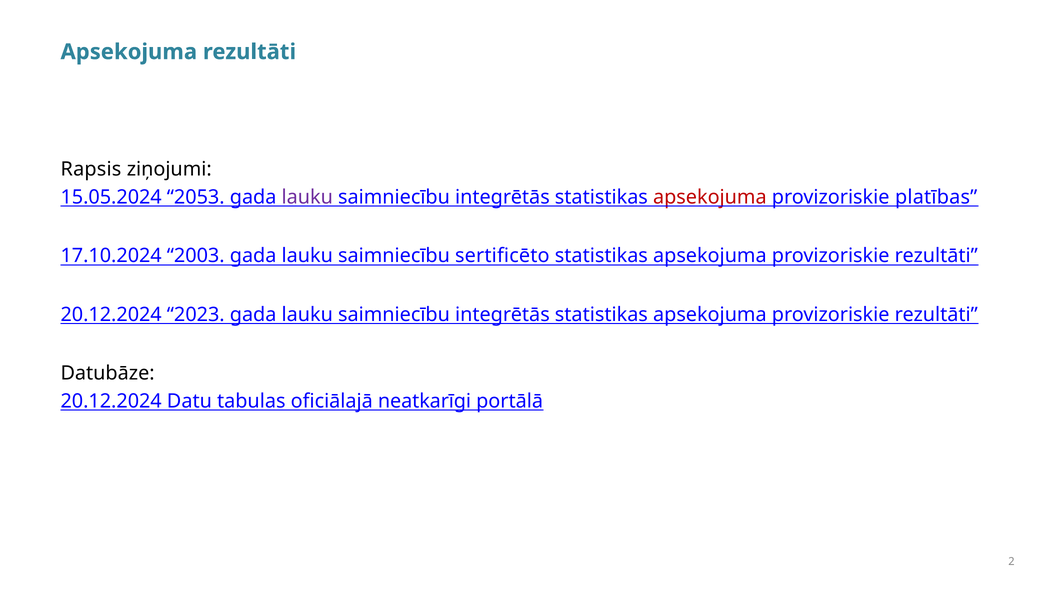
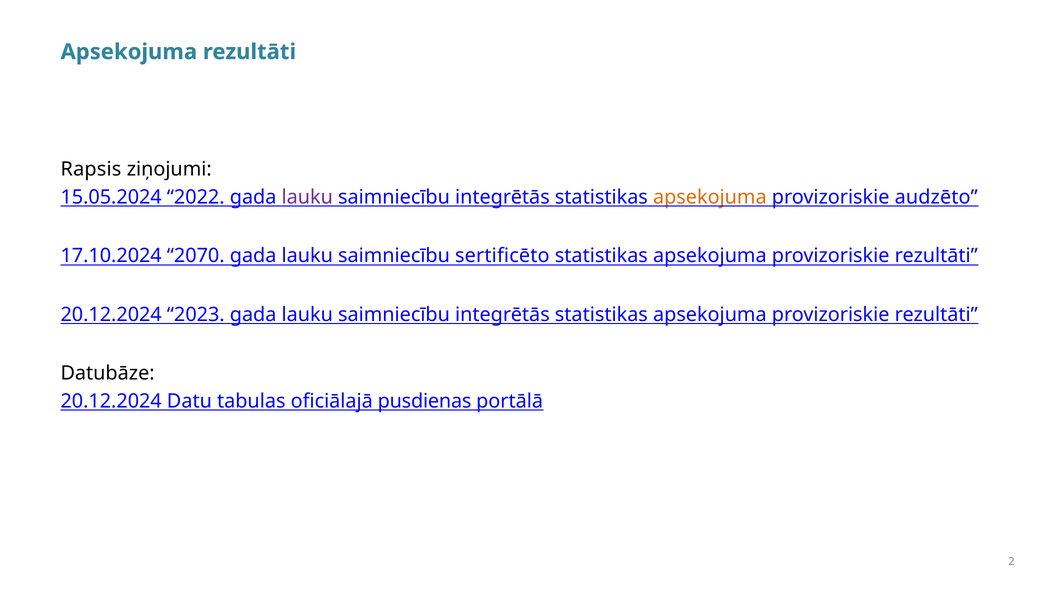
2053: 2053 -> 2022 (196, 197)
apsekojuma colour: red -> orange (710, 197)
platības: platības -> audzēto (936, 197)
2003: 2003 -> 2070 (196, 256)
neatkarīgi: neatkarīgi -> pusdienas (425, 401)
